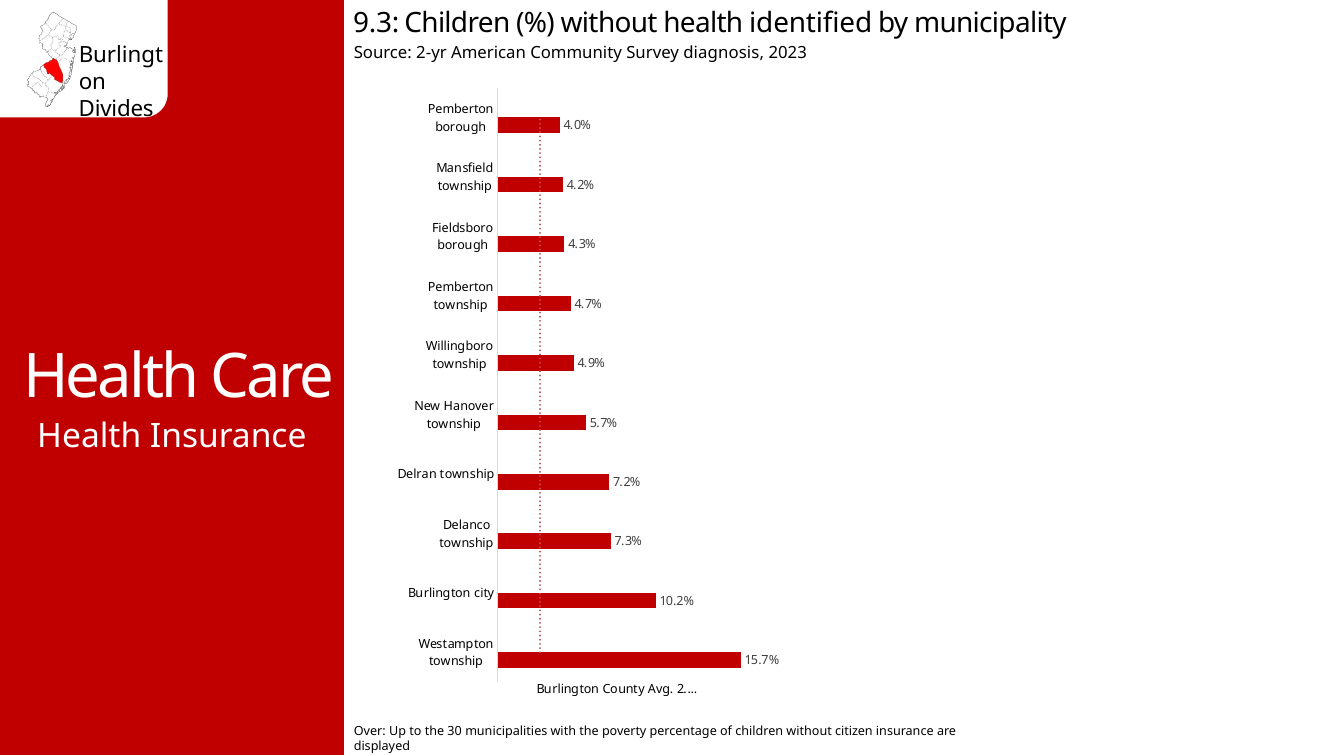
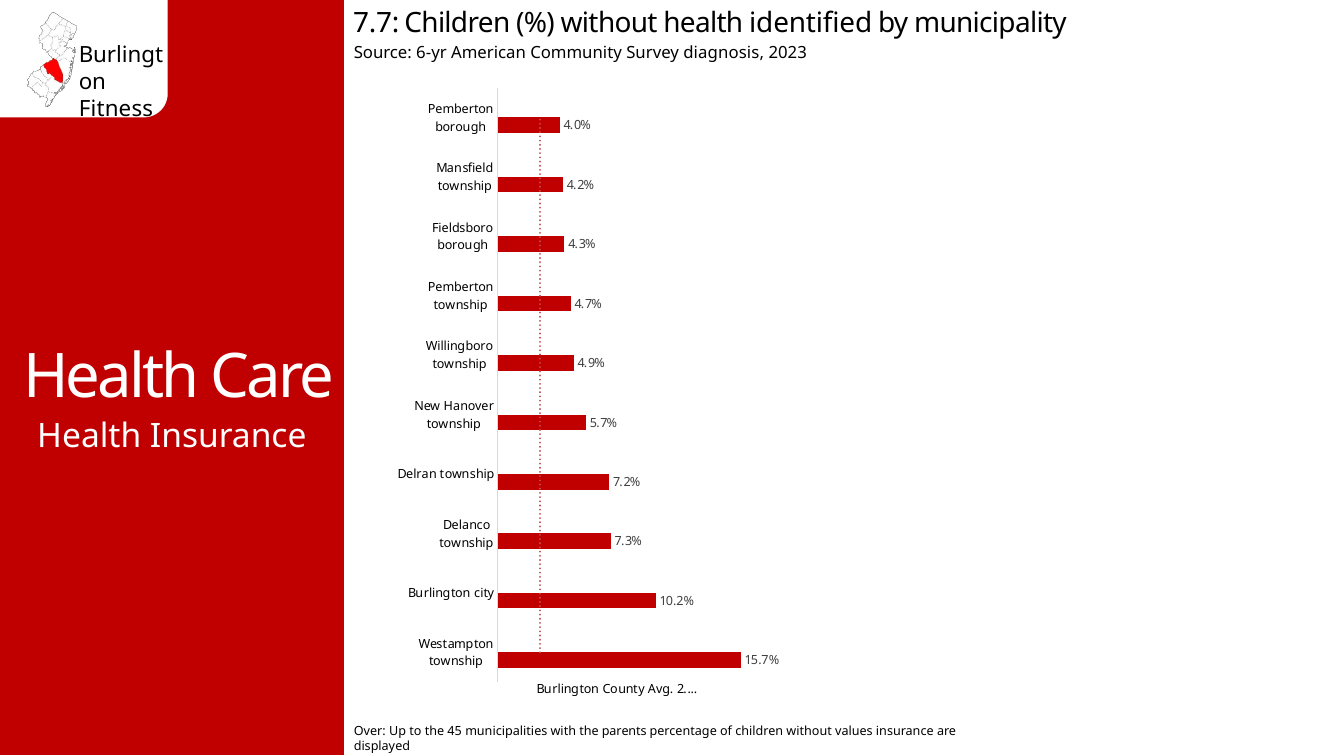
9.3: 9.3 -> 7.7 (376, 24)
2-yr: 2-yr -> 6-yr (431, 53)
Divides: Divides -> Fitness (116, 109)
30: 30 -> 45 (455, 731)
poverty: poverty -> parents (624, 731)
citizen: citizen -> values (854, 731)
